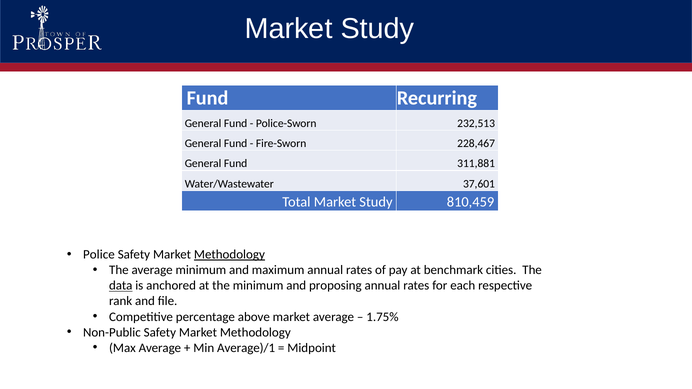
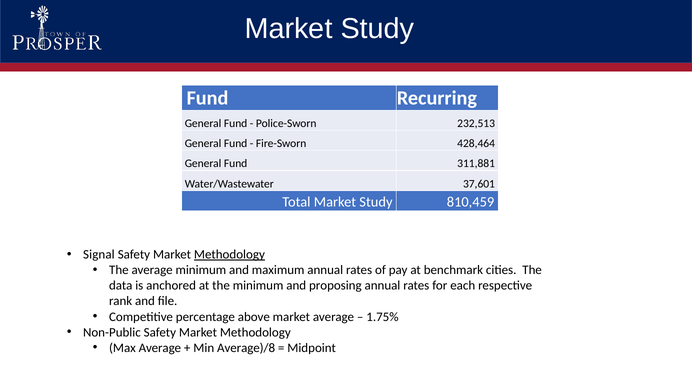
228,467: 228,467 -> 428,464 (476, 144)
Police: Police -> Signal (99, 255)
data underline: present -> none (121, 286)
Average)/1: Average)/1 -> Average)/8 (246, 348)
